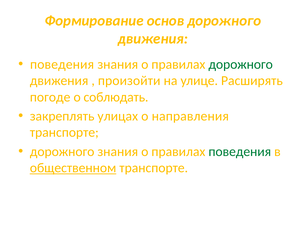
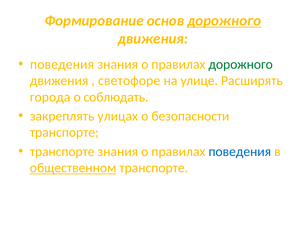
дорожного underline: none -> present (224, 21)
произойти: произойти -> светофоре (129, 81)
погоде: погоде -> города (50, 97)
направления: направления -> безопасности (190, 116)
дорожного: дорожного -> транспорте (62, 151)
поведения colour: green -> blue (240, 151)
